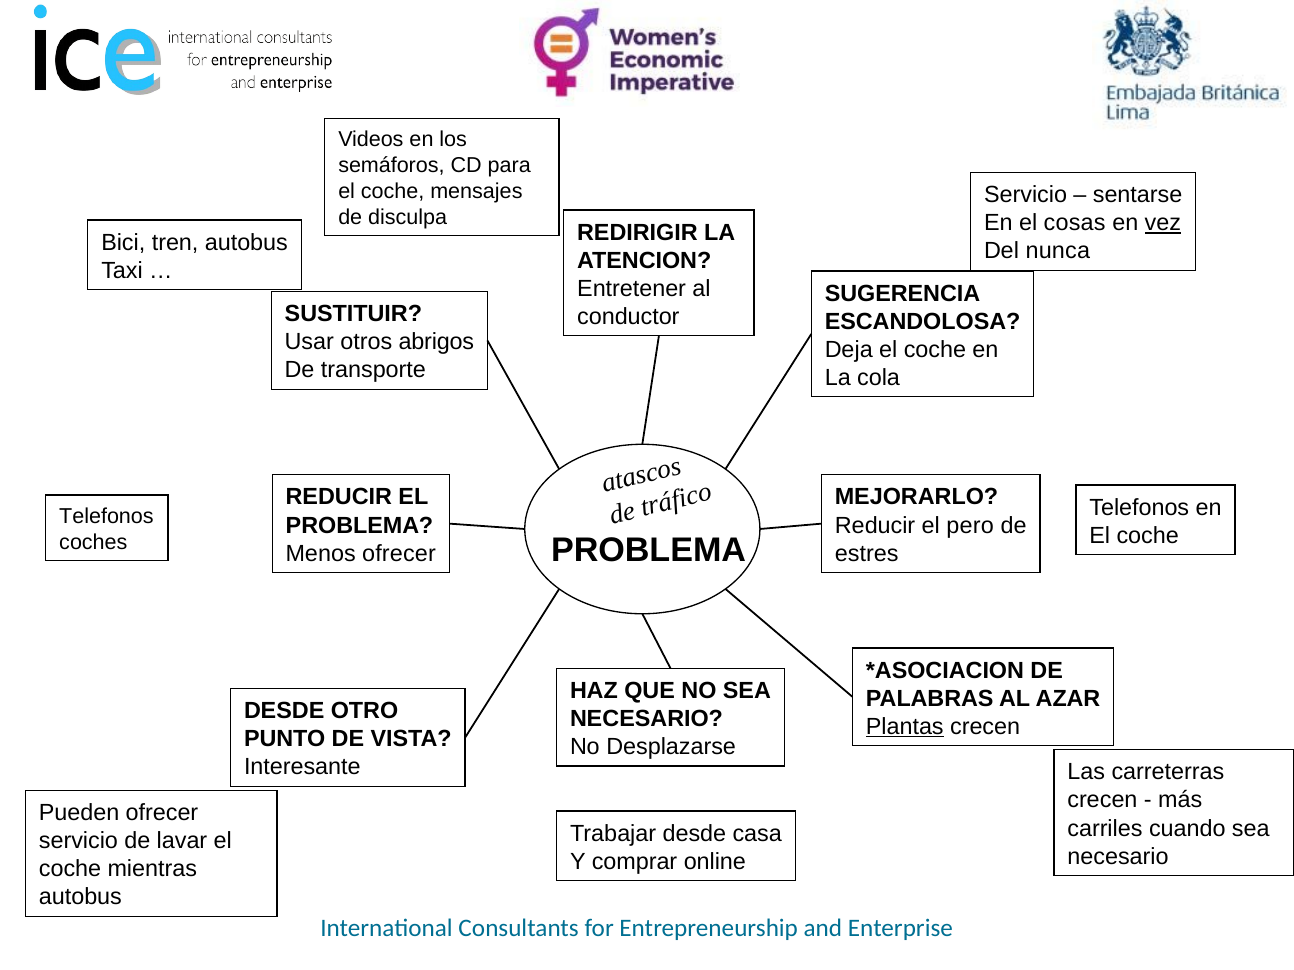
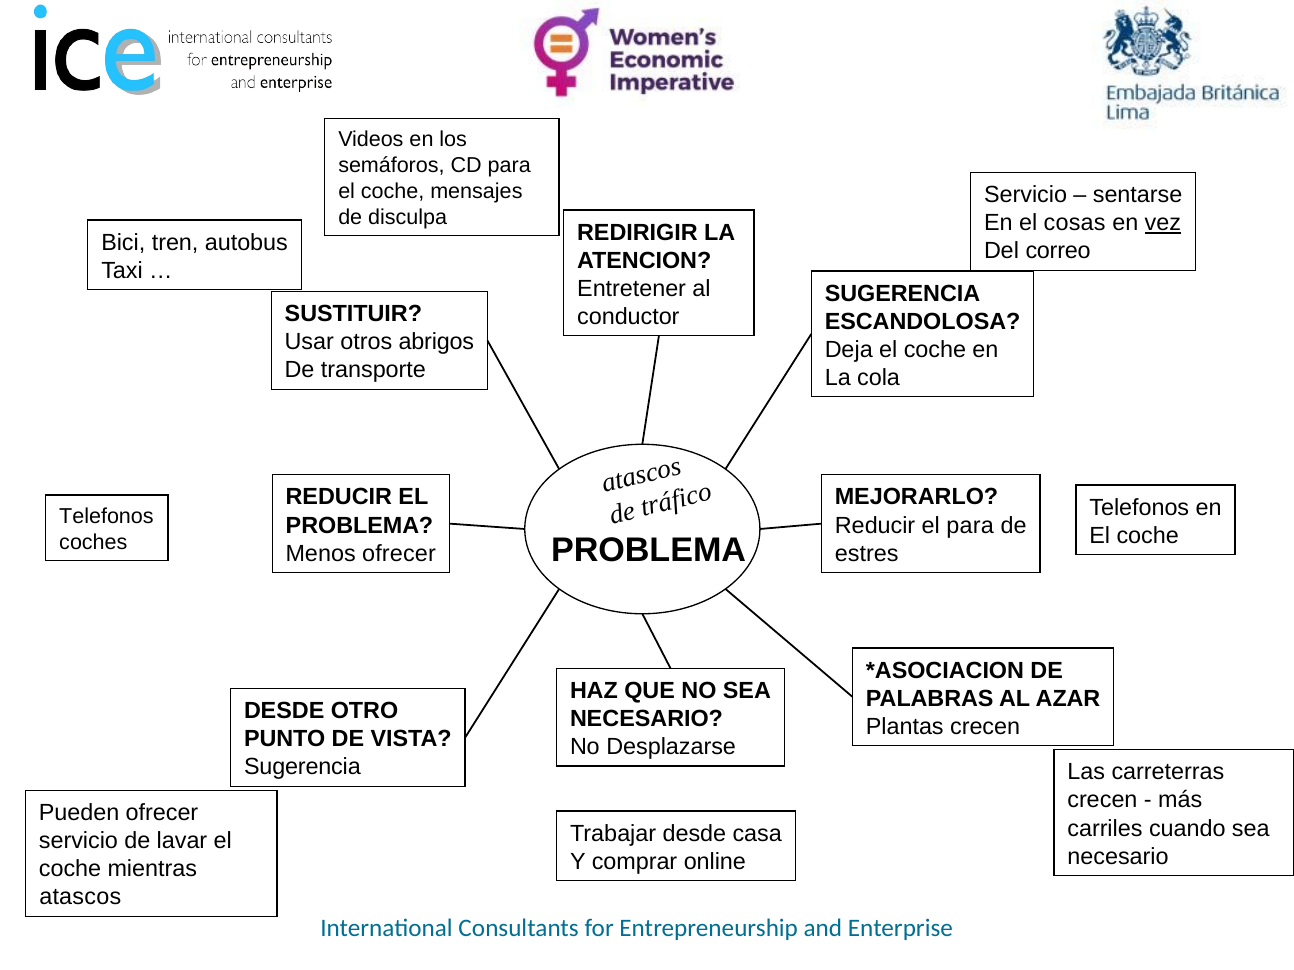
nunca: nunca -> correo (1058, 251)
el pero: pero -> para (970, 526)
Plantas underline: present -> none (905, 727)
Interesante: Interesante -> Sugerencia (302, 768)
autobus: autobus -> atascos (80, 898)
